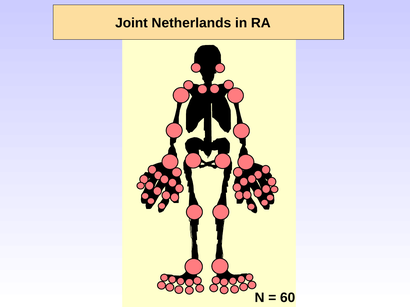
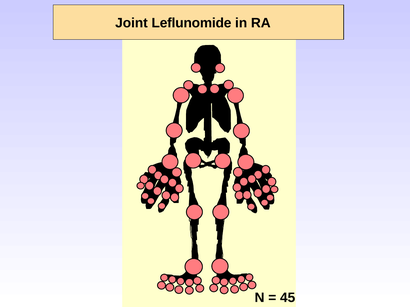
Netherlands: Netherlands -> Leflunomide (191, 23)
60: 60 -> 45 (288, 298)
